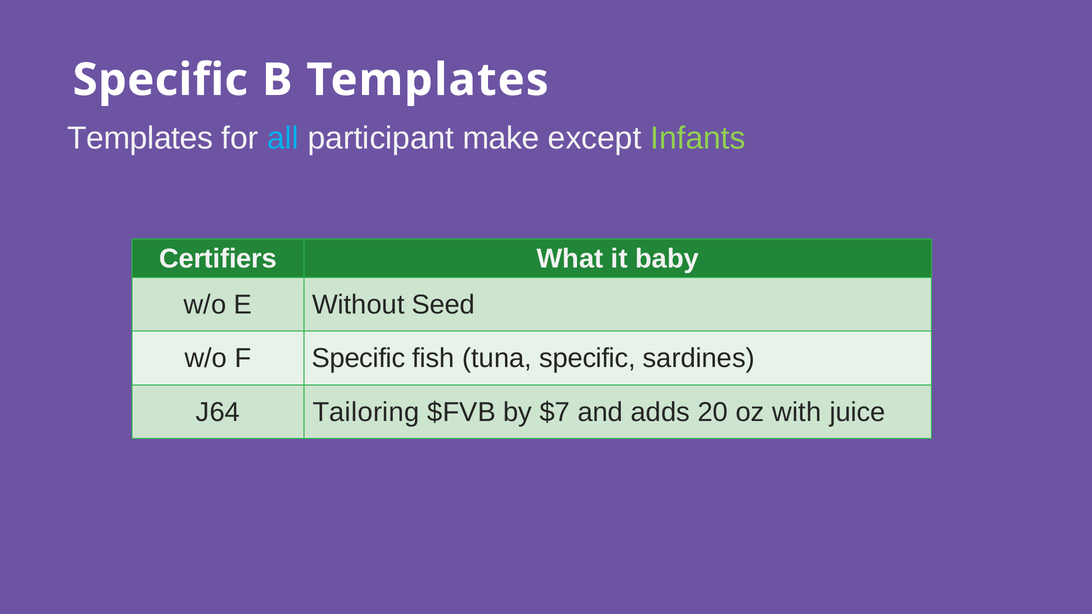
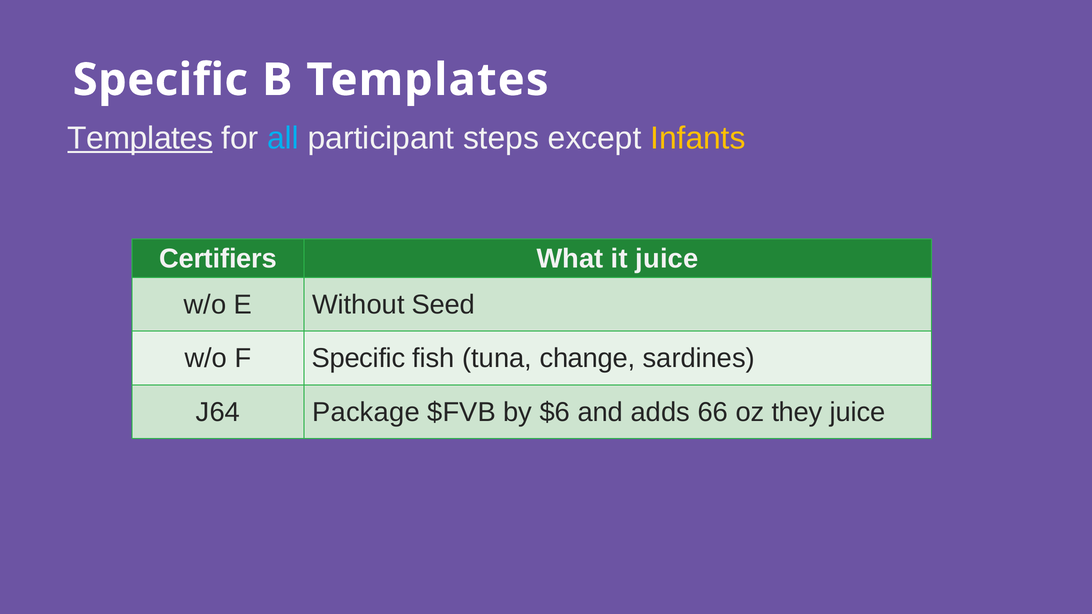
Templates underline: none -> present (140, 138)
make: make -> steps (501, 138)
Infants colour: light green -> yellow (698, 138)
it baby: baby -> juice (667, 259)
tuna specific: specific -> change (588, 359)
Tailoring: Tailoring -> Package (366, 412)
$7: $7 -> $6 (555, 412)
20: 20 -> 66 (713, 412)
with: with -> they (797, 412)
